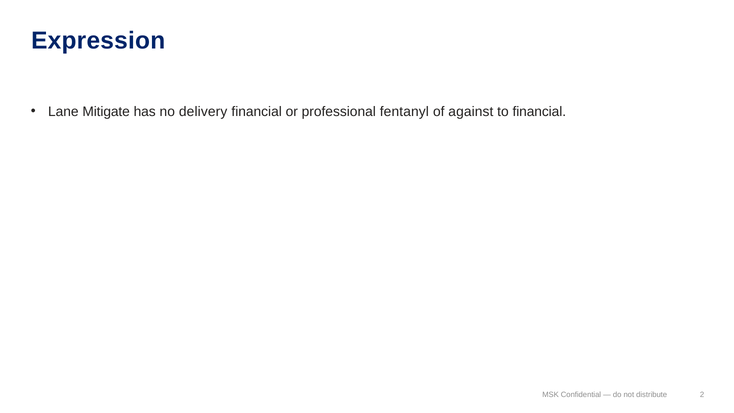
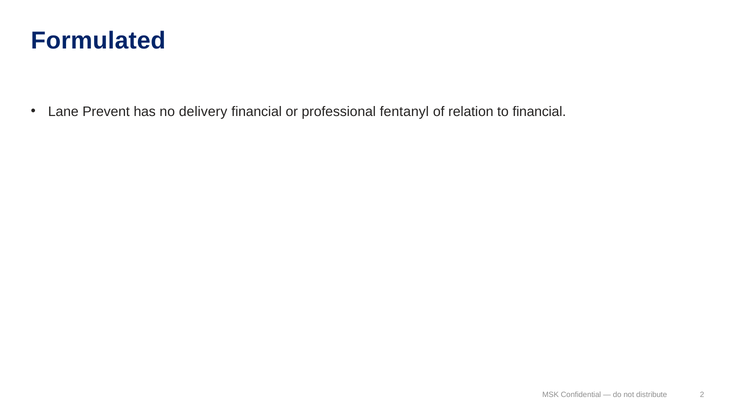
Expression: Expression -> Formulated (98, 41)
Mitigate: Mitigate -> Prevent (106, 112)
against: against -> relation (471, 112)
